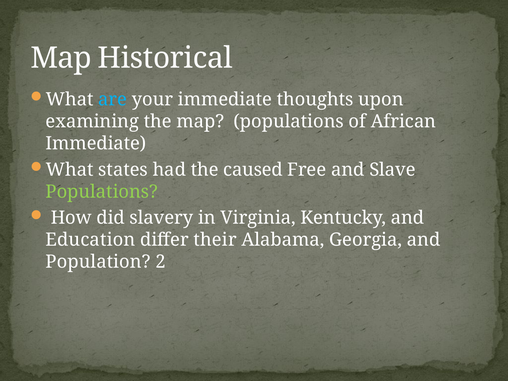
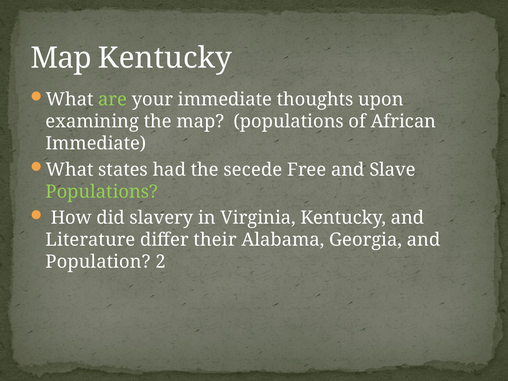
Map Historical: Historical -> Kentucky (165, 58)
are colour: light blue -> light green (113, 99)
caused: caused -> secede (253, 170)
Education: Education -> Literature (91, 240)
